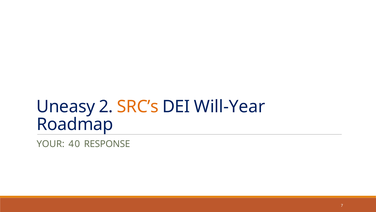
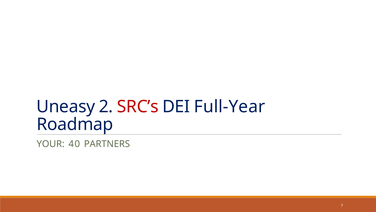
SRC’s colour: orange -> red (138, 107)
Will-Year: Will-Year -> Full-Year (230, 107)
RESPONSE: RESPONSE -> PARTNERS (107, 144)
